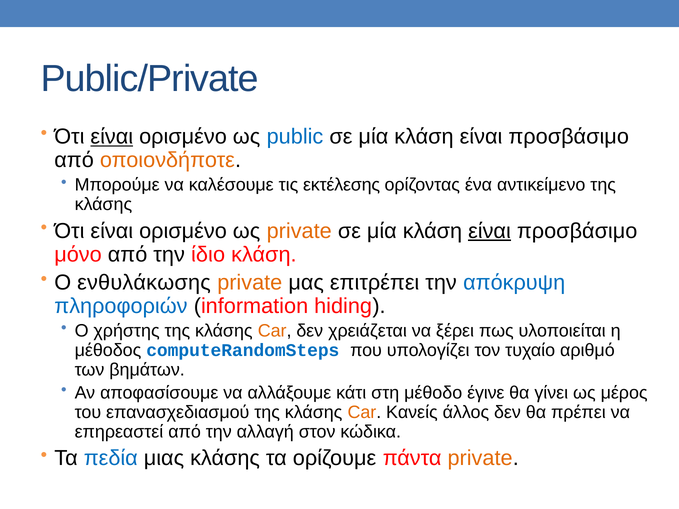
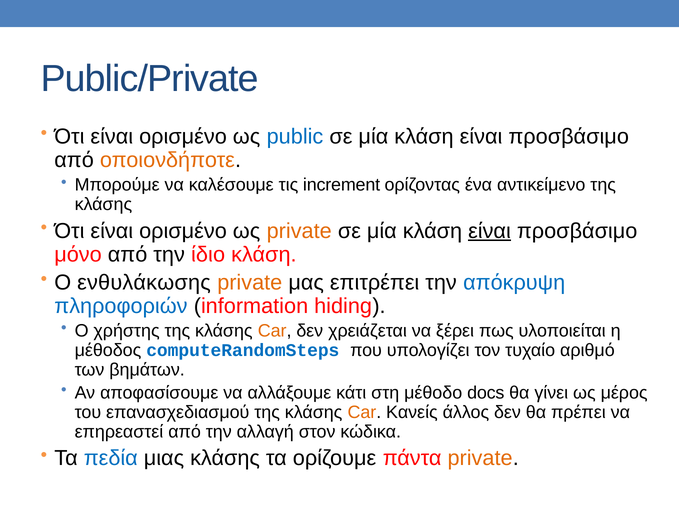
είναι underline: present -> none (112, 137)
εκτέλεσης: εκτέλεσης -> increment (342, 185)
έγινε: έγινε -> docs (486, 393)
